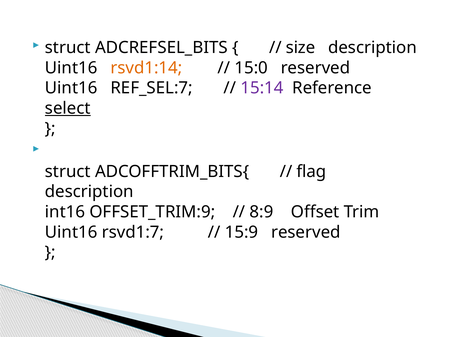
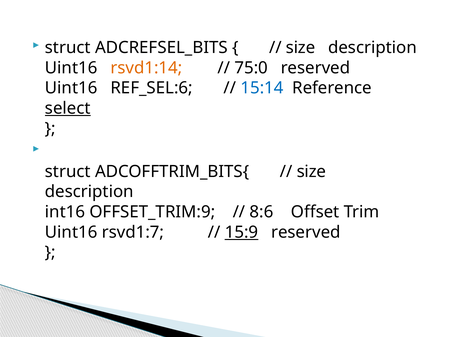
15:0: 15:0 -> 75:0 (251, 68)
REF_SEL:7: REF_SEL:7 -> REF_SEL:6 (152, 88)
15:14 colour: purple -> blue (262, 88)
flag: flag -> size (311, 172)
8:9: 8:9 -> 8:6 (262, 212)
15:9 underline: none -> present (241, 233)
